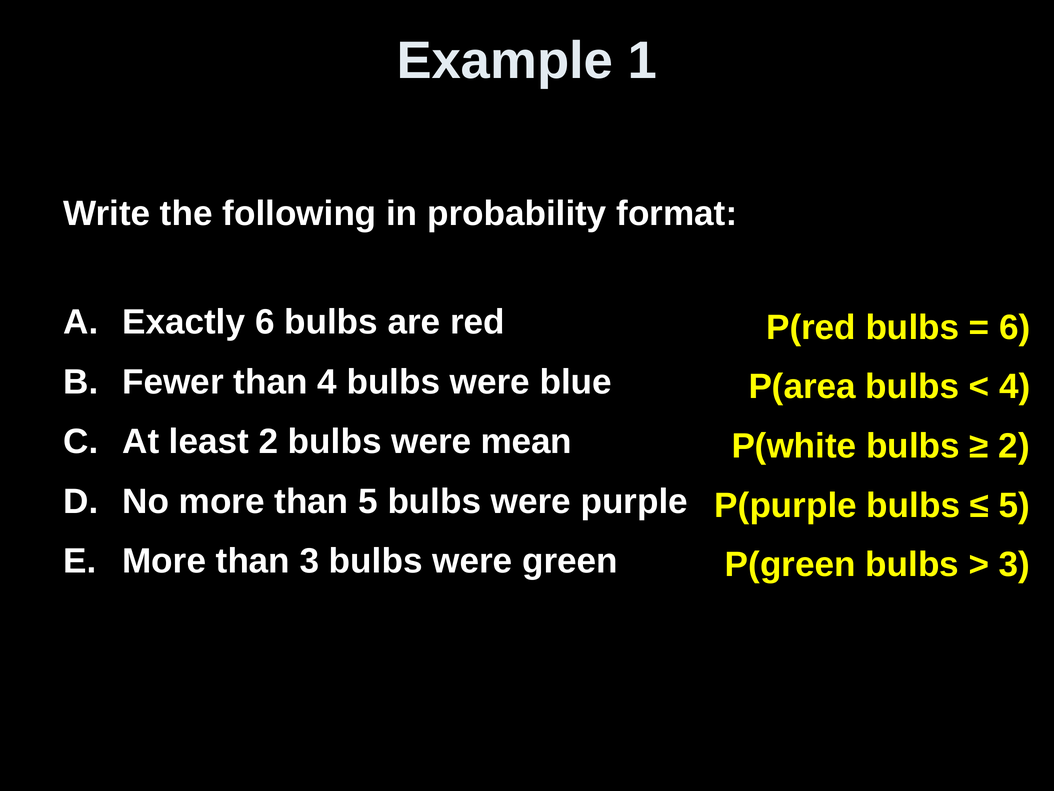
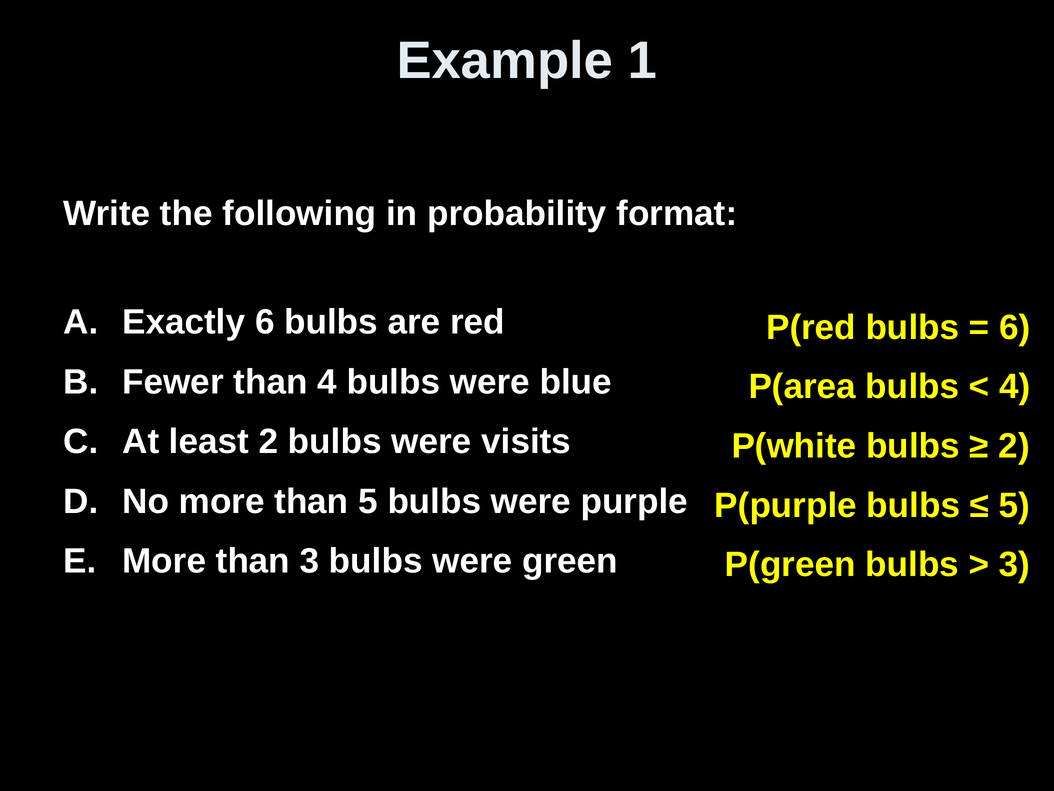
mean: mean -> visits (526, 442)
